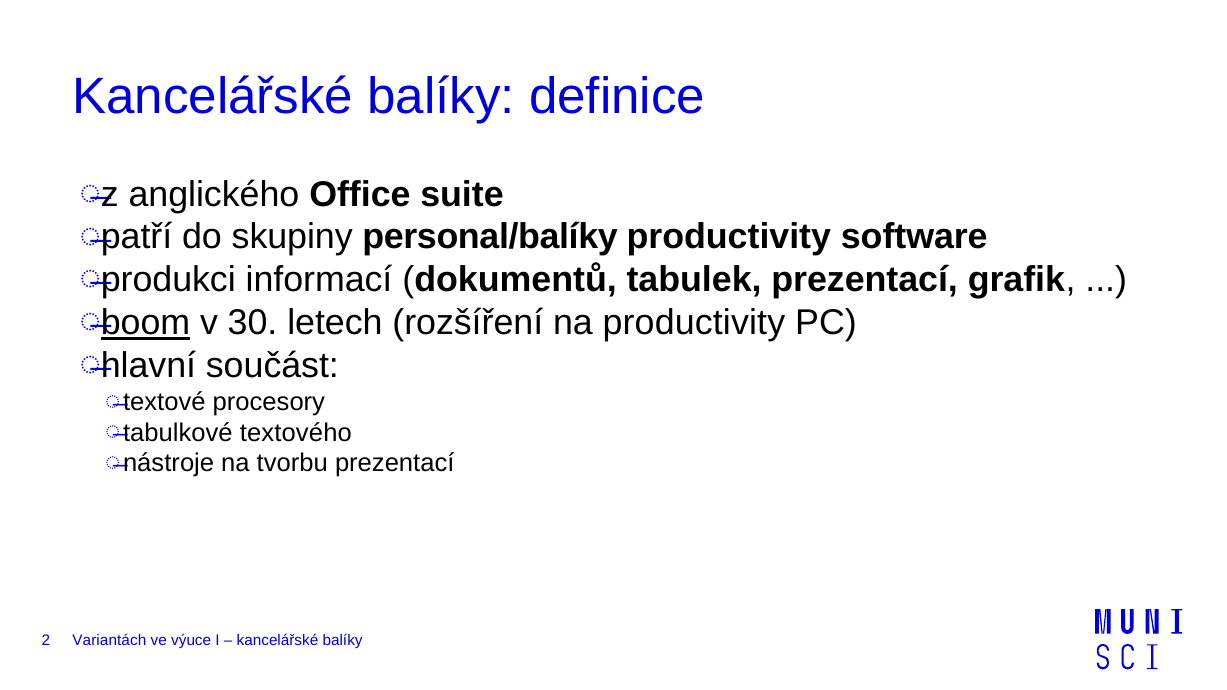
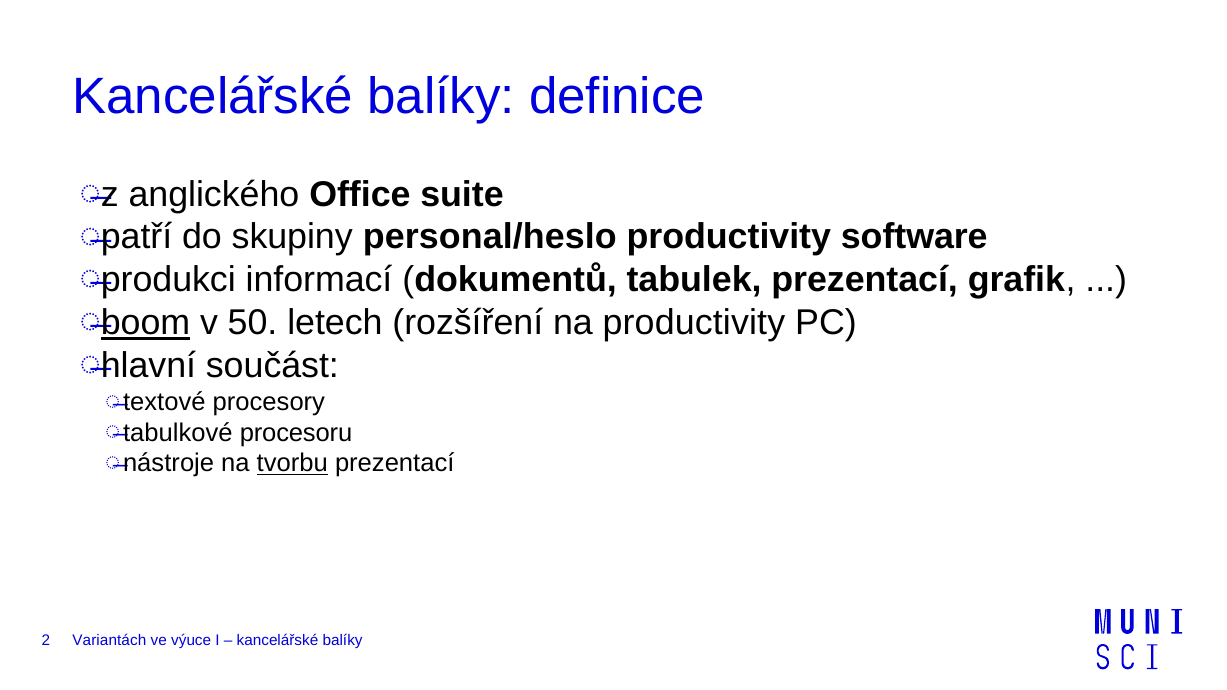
personal/balíky: personal/balíky -> personal/heslo (490, 237)
30: 30 -> 50 (253, 323)
textového: textového -> procesoru (296, 433)
tvorbu underline: none -> present (292, 464)
